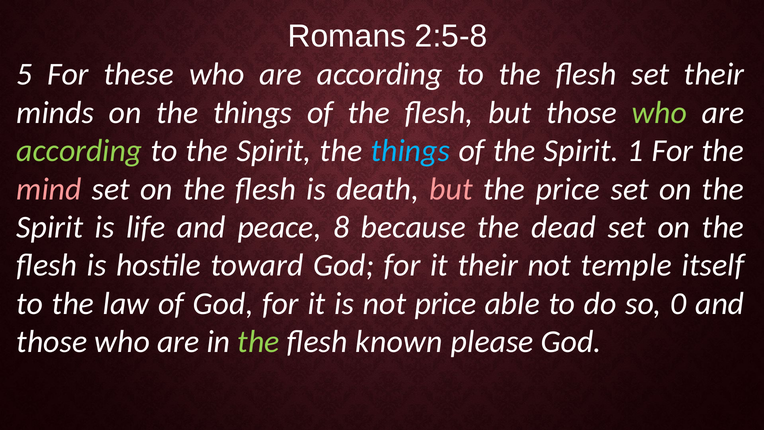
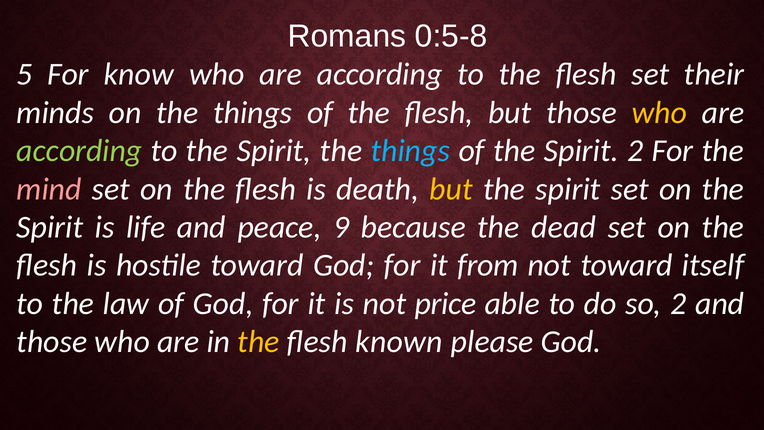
2:5-8: 2:5-8 -> 0:5-8 (451, 36)
these: these -> know (139, 74)
who colour: light green -> yellow (659, 113)
Spirit 1: 1 -> 2 (635, 151)
but colour: pink -> yellow (451, 189)
price: price -> spirit (568, 189)
8: 8 -> 9 (341, 227)
it their: their -> from (488, 265)
not temple: temple -> toward (627, 265)
so 0: 0 -> 2 (678, 303)
the colour: light green -> yellow (259, 342)
